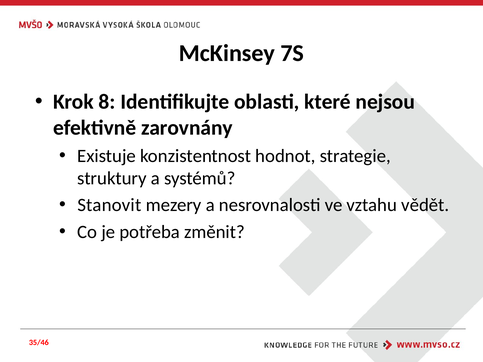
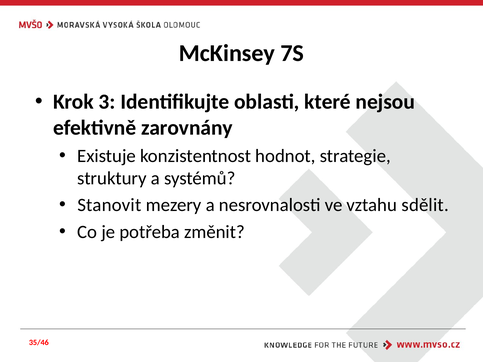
8: 8 -> 3 (107, 102)
vědět: vědět -> sdělit (425, 205)
